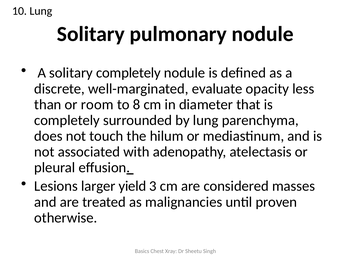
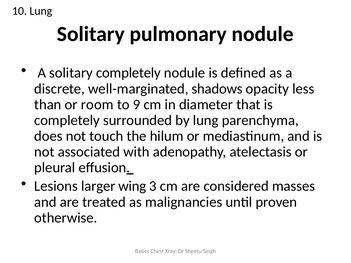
evaluate: evaluate -> shadows (217, 89)
8: 8 -> 9 (137, 105)
yield: yield -> wing (132, 186)
